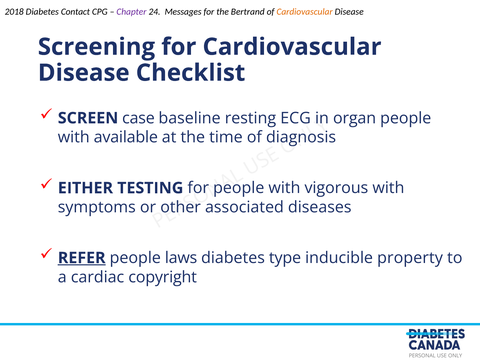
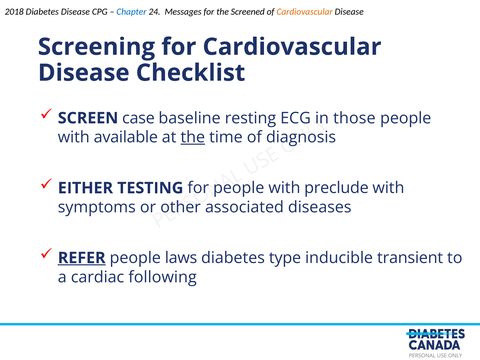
Diabetes Contact: Contact -> Disease (75, 12)
Chapter colour: purple -> blue (131, 12)
Bertrand: Bertrand -> Screened (248, 12)
organ: organ -> those (354, 118)
the underline: none -> present (193, 137)
vigorous: vigorous -> preclude (336, 188)
property: property -> transient (410, 258)
copyright: copyright -> following (163, 277)
